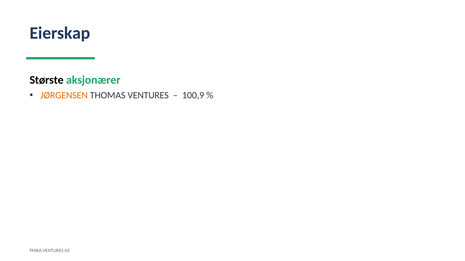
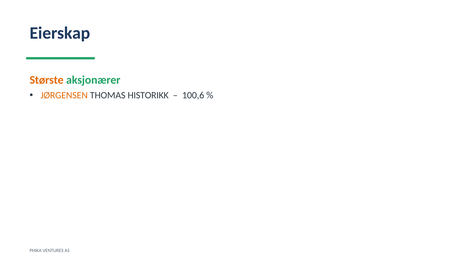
Største colour: black -> orange (47, 80)
THOMAS VENTURES: VENTURES -> HISTORIKK (148, 96)
100,9: 100,9 -> 100,6 (193, 96)
